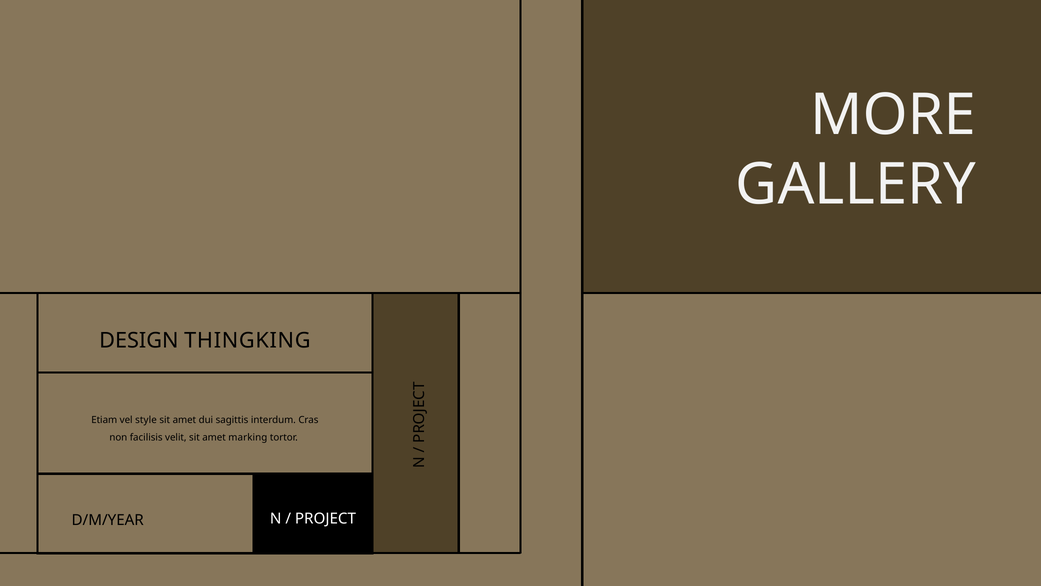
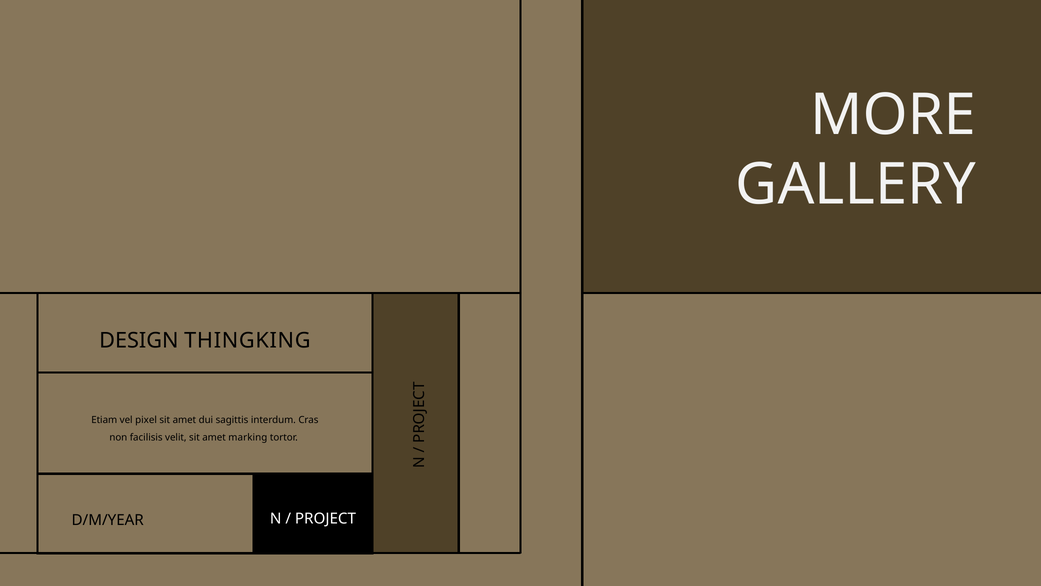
style: style -> pixel (146, 420)
